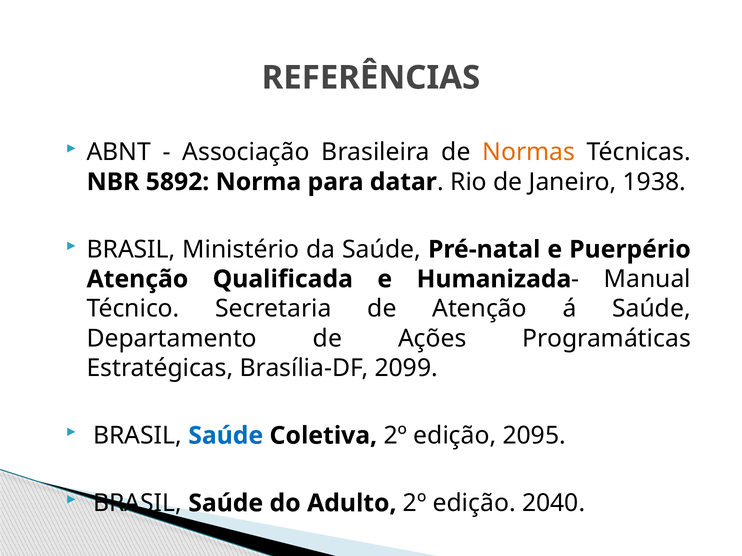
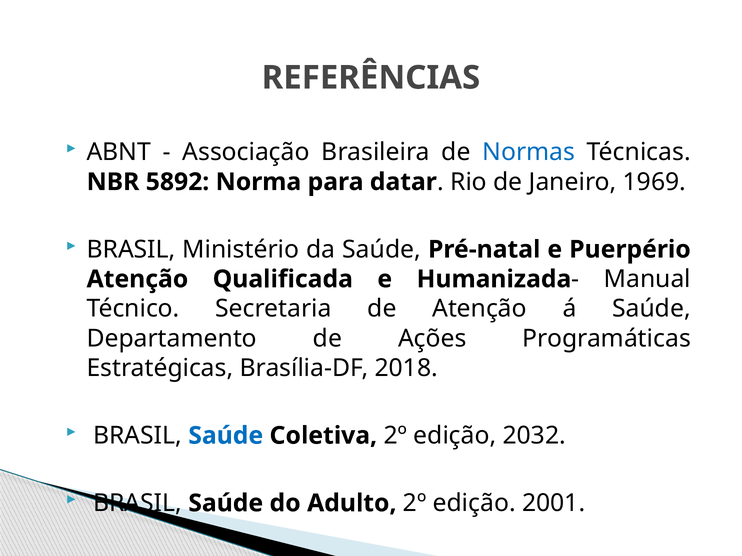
Normas colour: orange -> blue (529, 152)
1938: 1938 -> 1969 (654, 182)
2099: 2099 -> 2018 (406, 368)
2095: 2095 -> 2032 (534, 436)
2040: 2040 -> 2001 (554, 504)
